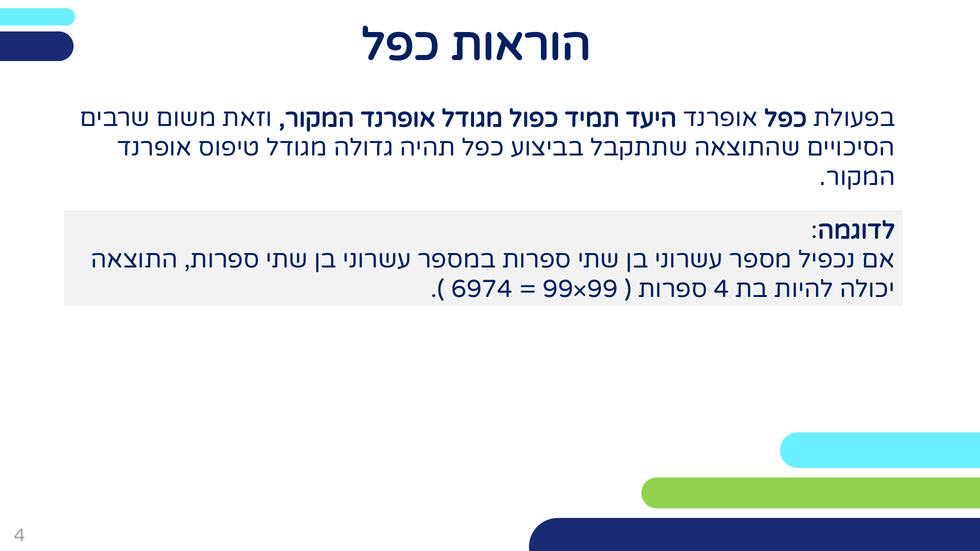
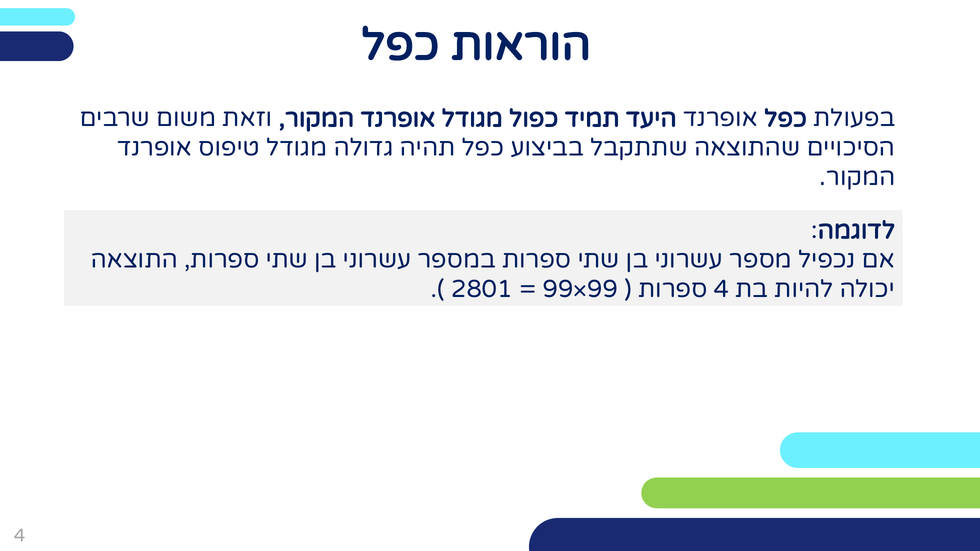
6974: 6974 -> 2801 (482, 289)
